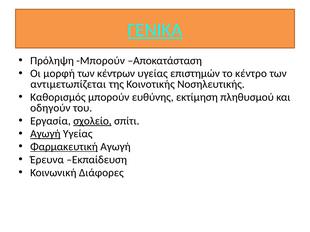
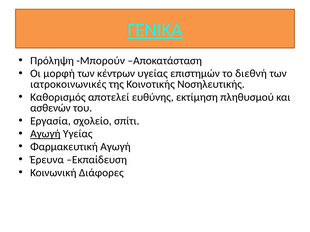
κέντρο: κέντρο -> διεθνή (251, 74)
αντιμετωπίζεται: αντιμετωπίζεται -> ιατροκοινωνικές (68, 84)
Καθορισμός μπορούν: μπορούν -> αποτελεί (109, 97)
οδηγούν: οδηγούν -> ασθενών (50, 108)
σχολείο underline: present -> none (92, 121)
Φαρμακευτική underline: present -> none (64, 147)
